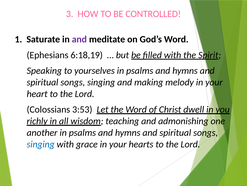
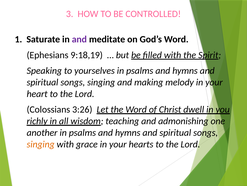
6:18,19: 6:18,19 -> 9:18,19 (87, 55)
3:53: 3:53 -> 3:26 (82, 109)
singing colour: blue -> orange (41, 144)
